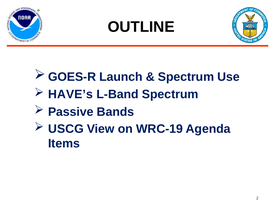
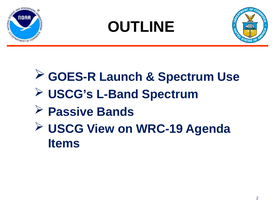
HAVE’s: HAVE’s -> USCG’s (71, 94)
